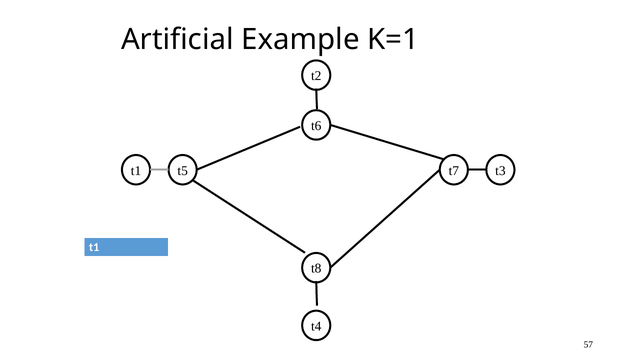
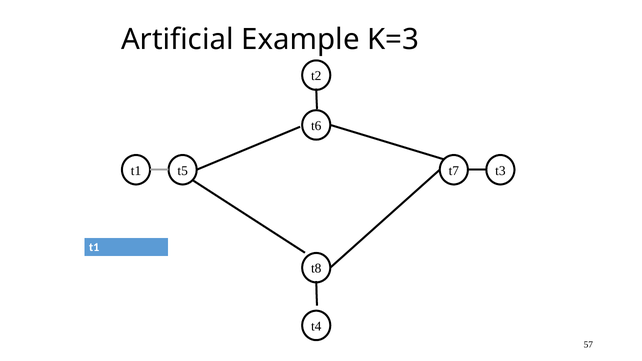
K=1: K=1 -> K=3 (393, 39)
